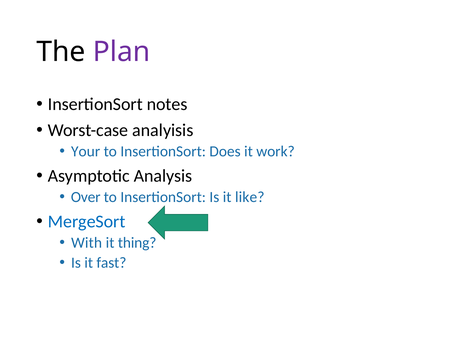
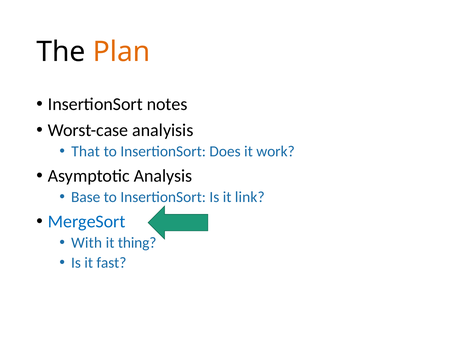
Plan colour: purple -> orange (122, 52)
Your: Your -> That (86, 151)
Over: Over -> Base (86, 197)
like: like -> link (250, 197)
